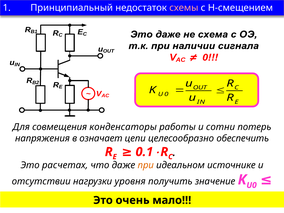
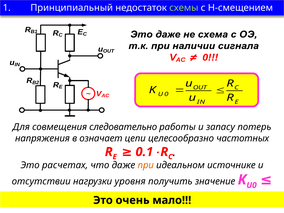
схемы colour: pink -> light green (184, 8)
конденсаторы: конденсаторы -> следовательно (123, 127)
сотни: сотни -> запасу (221, 127)
обеспечить: обеспечить -> частотных (243, 138)
